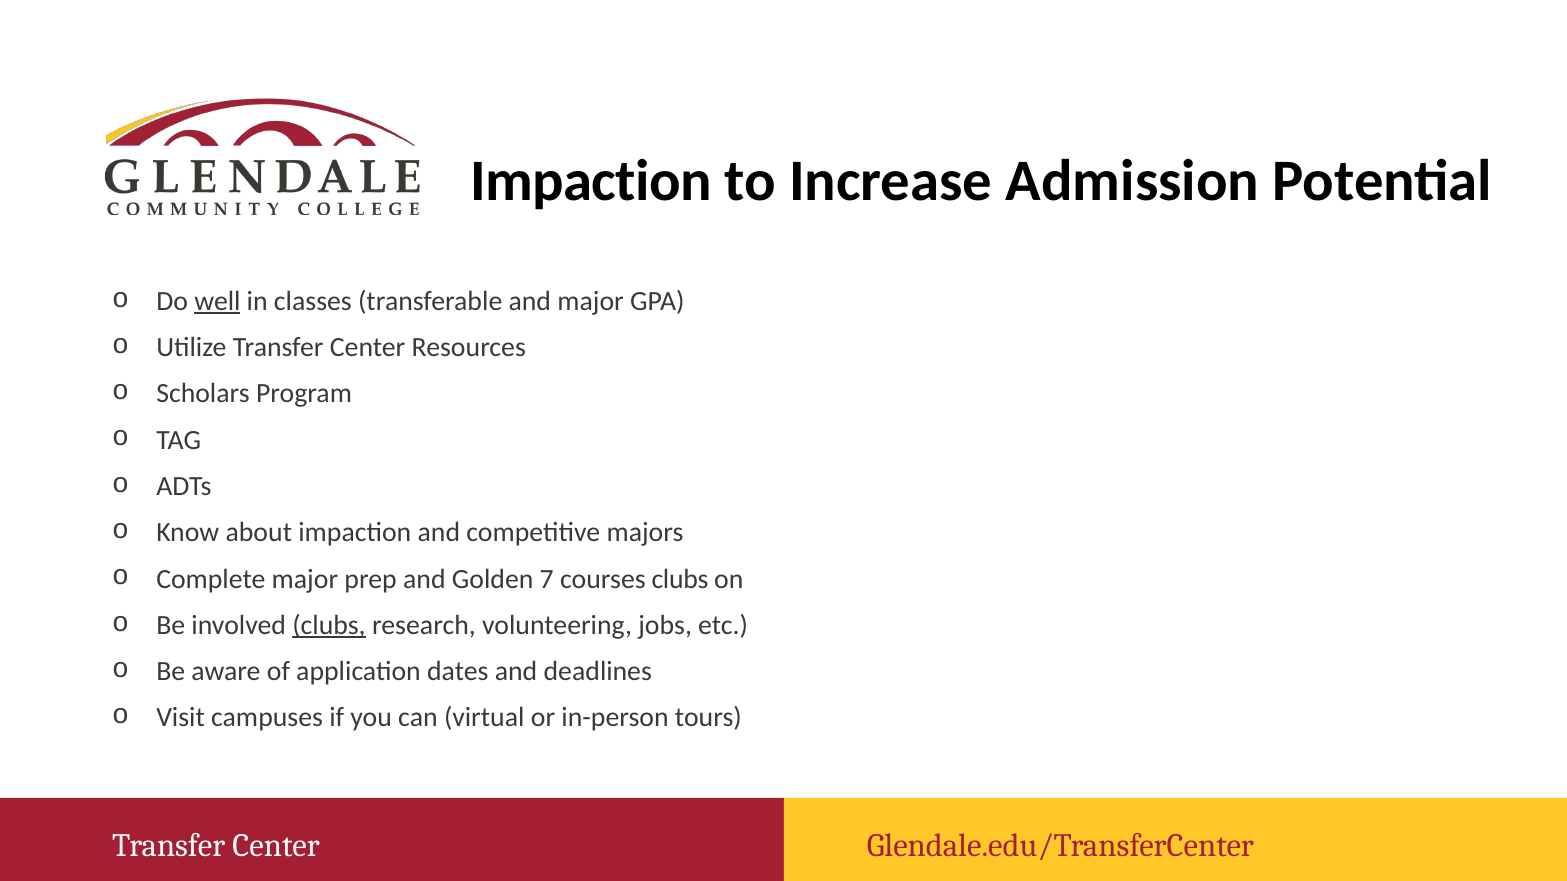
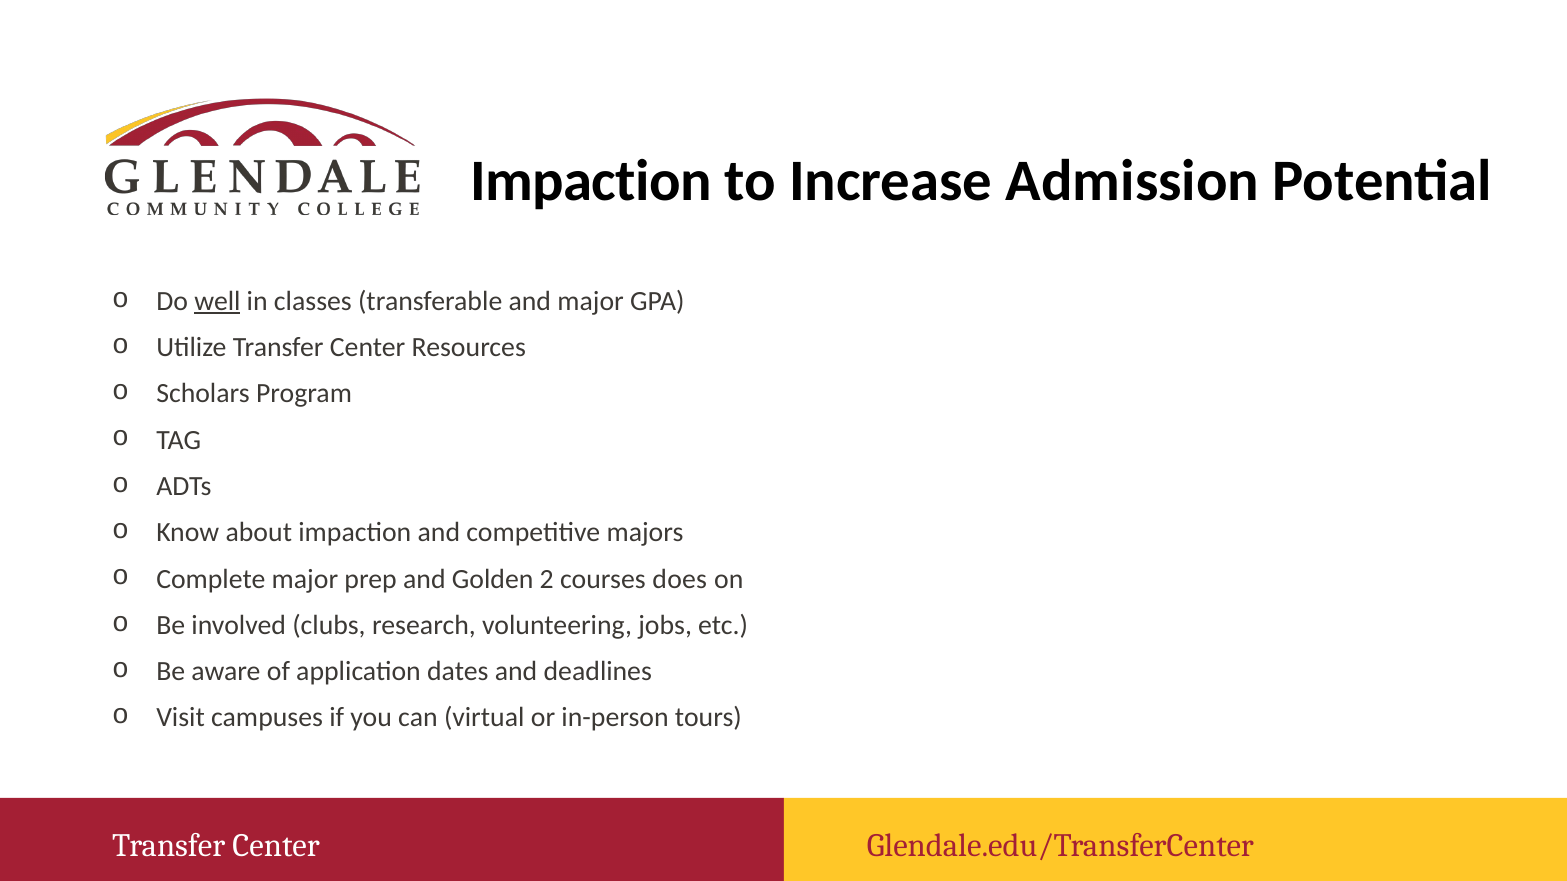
7: 7 -> 2 (547, 579)
courses clubs: clubs -> does (680, 579)
clubs underline: present -> none (329, 625)
